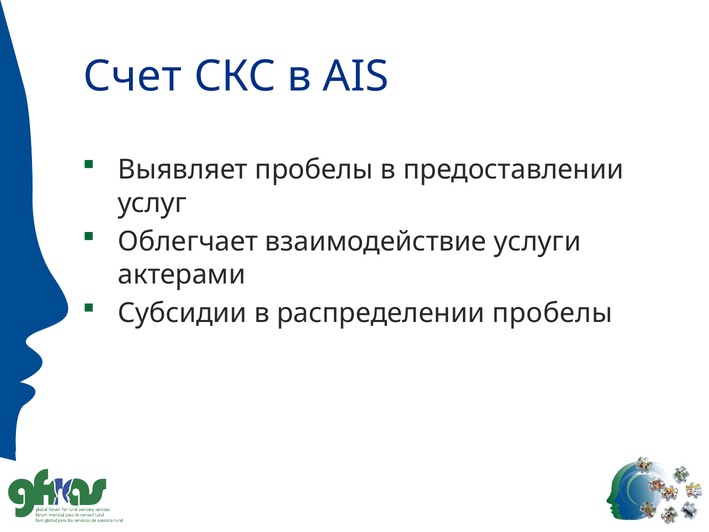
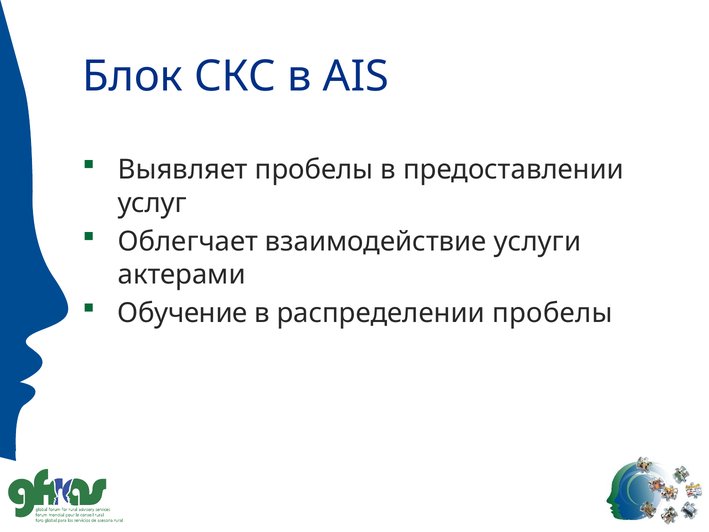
Счет: Счет -> Блок (133, 76)
Субсидии: Субсидии -> Обучение (183, 313)
